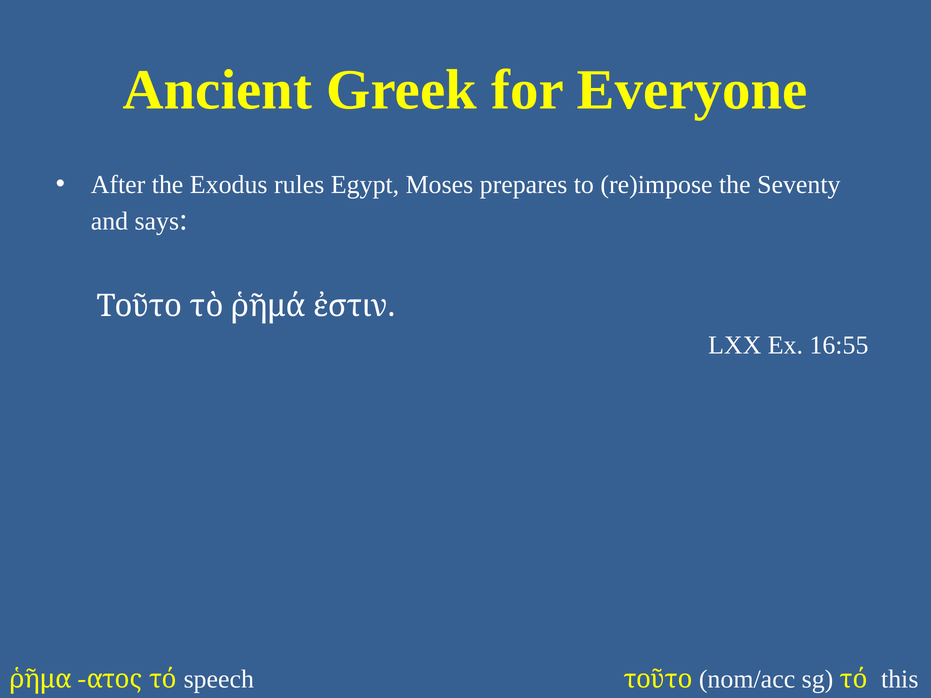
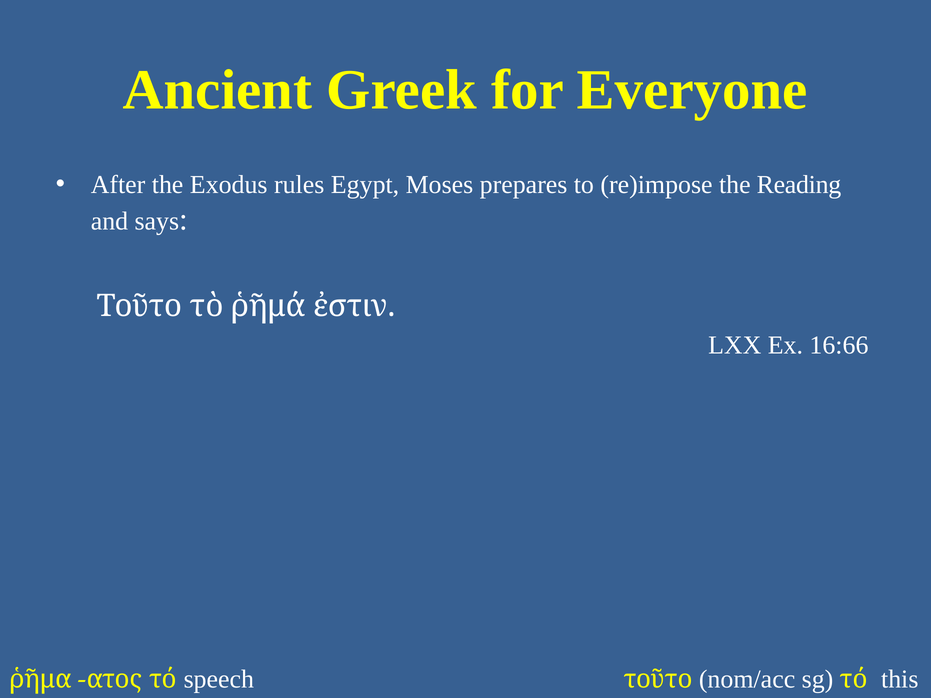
Seventy: Seventy -> Reading (799, 185)
16:55: 16:55 -> 16:66 (839, 345)
